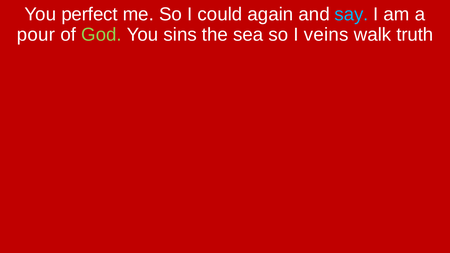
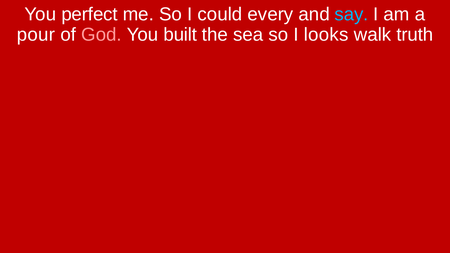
again: again -> every (270, 14)
God colour: light green -> pink (102, 35)
sins: sins -> built (180, 35)
veins: veins -> looks (326, 35)
